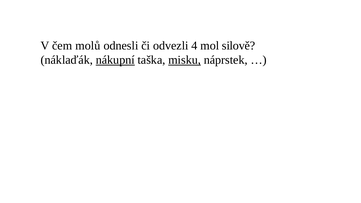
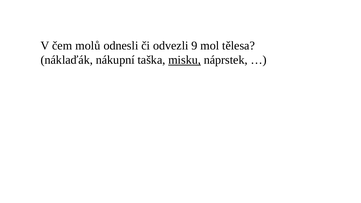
4: 4 -> 9 (194, 46)
silově: silově -> tělesa (239, 46)
nákupní underline: present -> none (115, 60)
